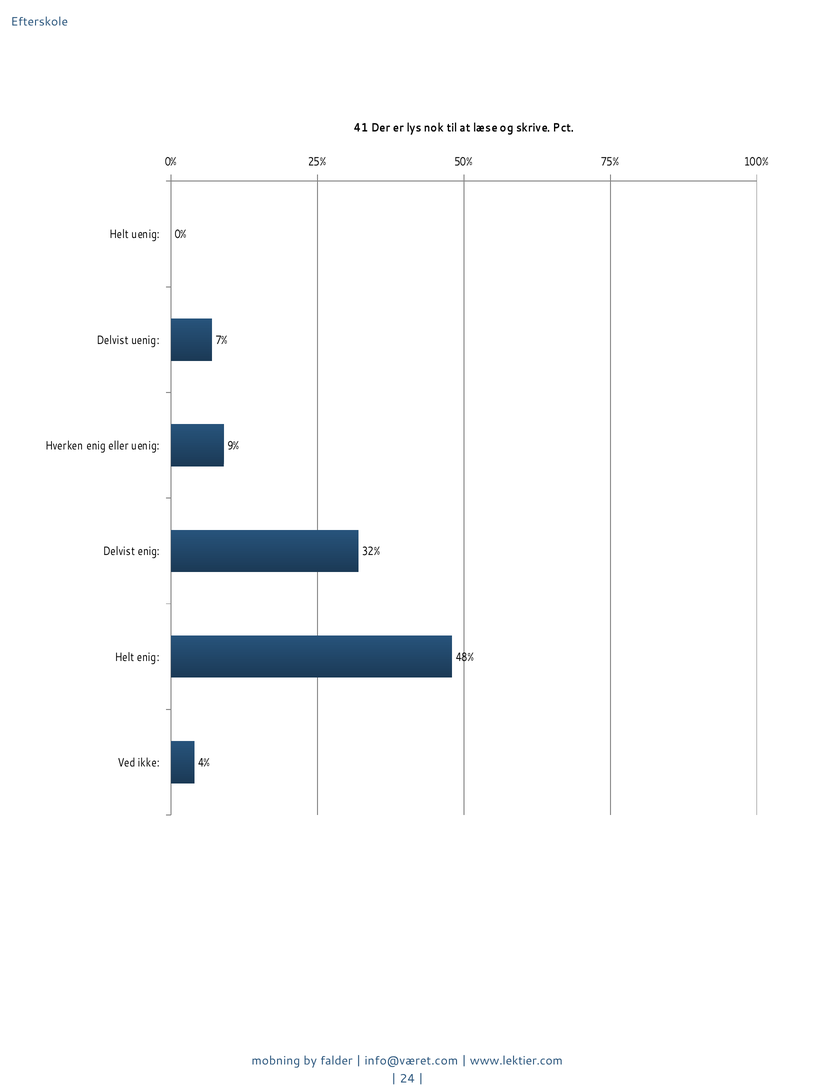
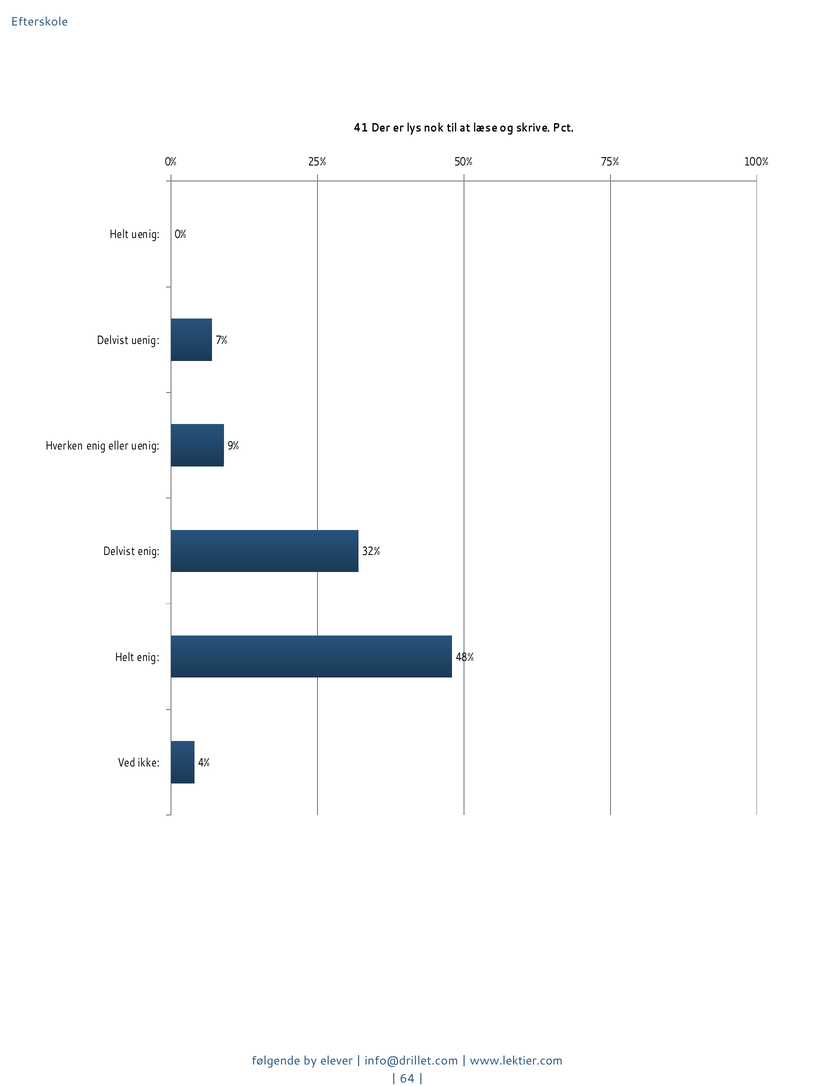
mobning: mobning -> følgende (276, 1060)
falder: falder -> elever (337, 1060)
info@været.com: info@været.com -> info@drillet.com (411, 1060)
24: 24 -> 64 (407, 1078)
